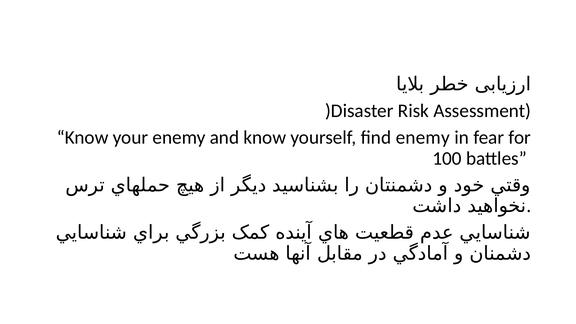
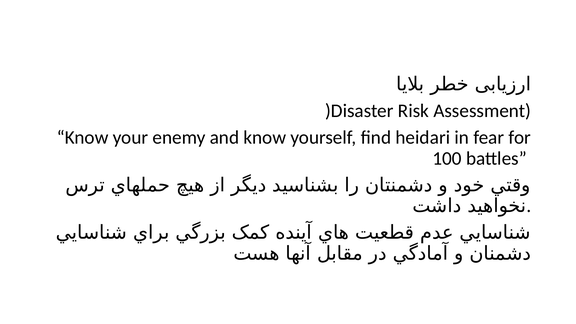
find enemy: enemy -> heidari (423, 138)
